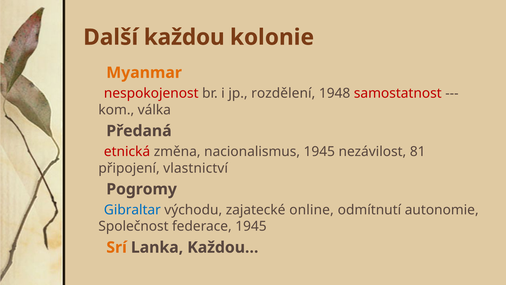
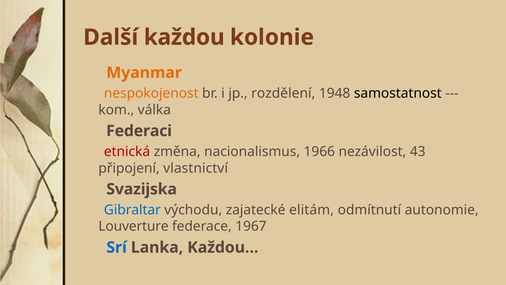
nespokojenost colour: red -> orange (151, 93)
samostatnost colour: red -> black (398, 93)
Předaná: Předaná -> Federaci (139, 131)
nacionalismus 1945: 1945 -> 1966 (319, 151)
81: 81 -> 43 (418, 151)
Pogromy: Pogromy -> Svazijska (142, 189)
online: online -> elitám (312, 210)
Společnost: Společnost -> Louverture (134, 226)
federace 1945: 1945 -> 1967 (251, 226)
Srí colour: orange -> blue (117, 247)
